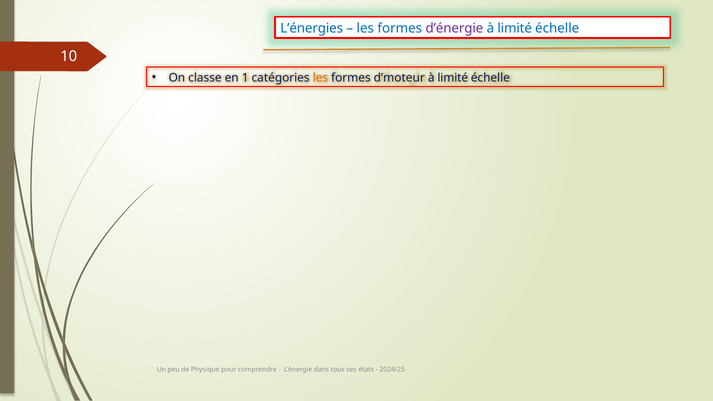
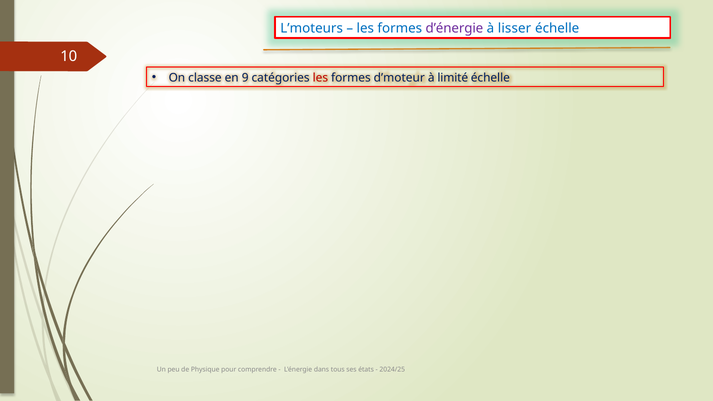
L’énergies: L’énergies -> L’moteurs (312, 28)
limité: limité -> lisser (515, 28)
1: 1 -> 9 (245, 78)
les colour: orange -> red (320, 78)
